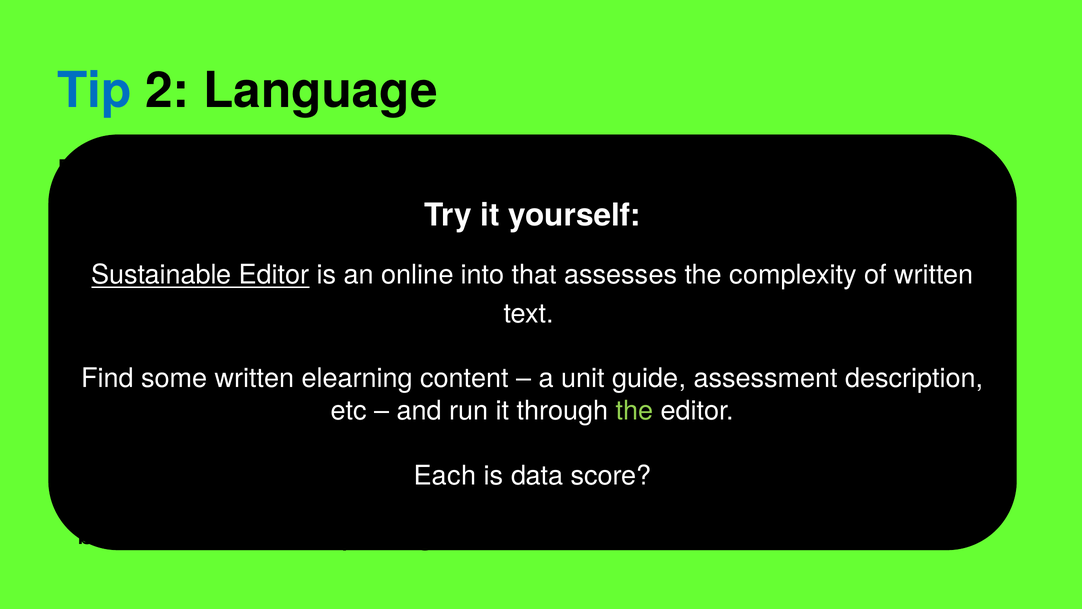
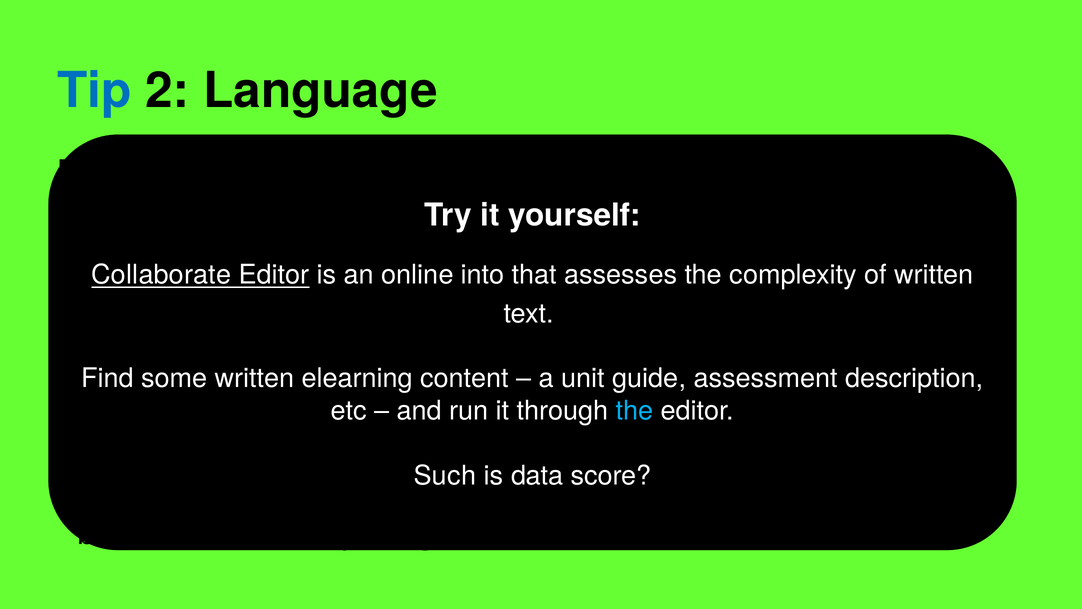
Sustainable: Sustainable -> Collaborate (161, 275)
the colour: light green -> light blue (635, 411)
Each: Each -> Such (445, 476)
